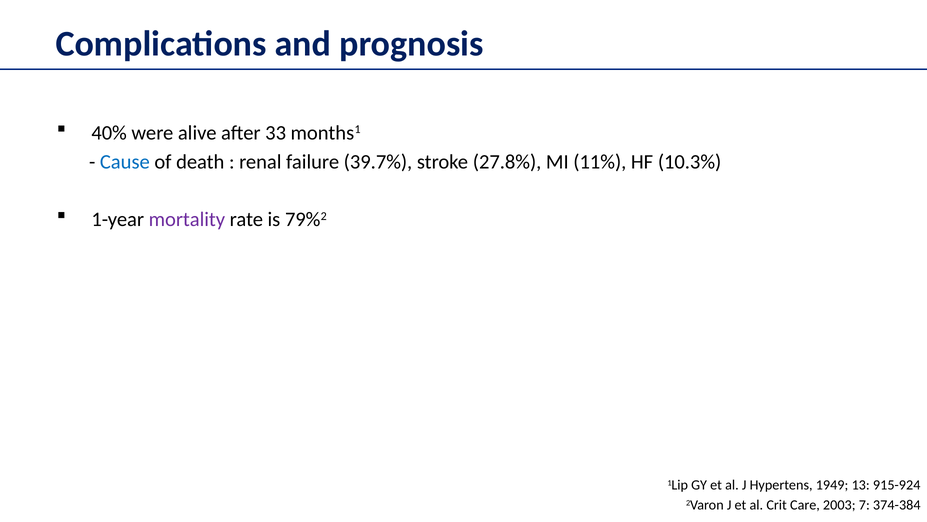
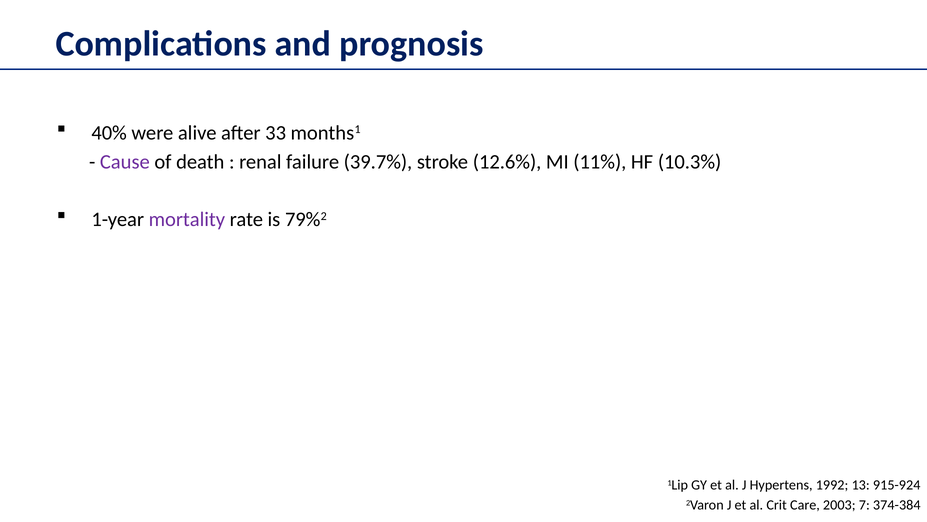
Cause colour: blue -> purple (125, 162)
27.8%: 27.8% -> 12.6% (507, 162)
1949: 1949 -> 1992 (832, 485)
